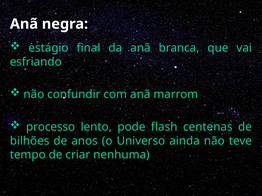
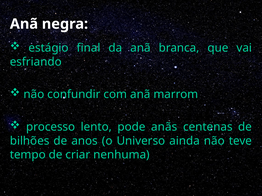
flash: flash -> anãs (164, 127)
